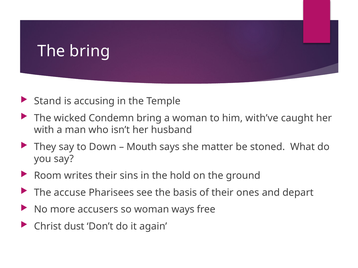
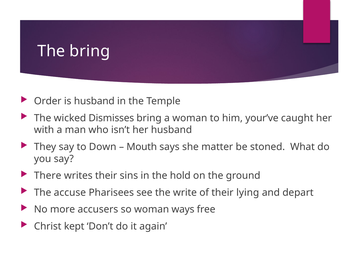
Stand: Stand -> Order (48, 101)
is accusing: accusing -> husband (94, 101)
Condemn: Condemn -> Dismisses (111, 118)
with’ve: with’ve -> your’ve (262, 118)
Room: Room -> There (48, 176)
basis: basis -> write (185, 193)
ones: ones -> lying (248, 193)
dust: dust -> kept (74, 227)
